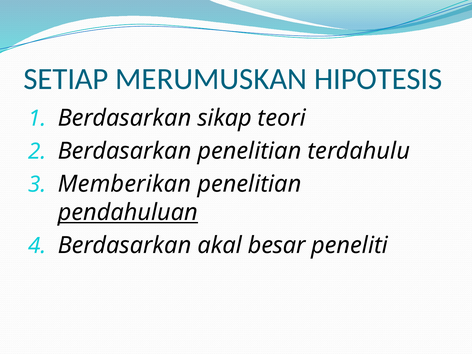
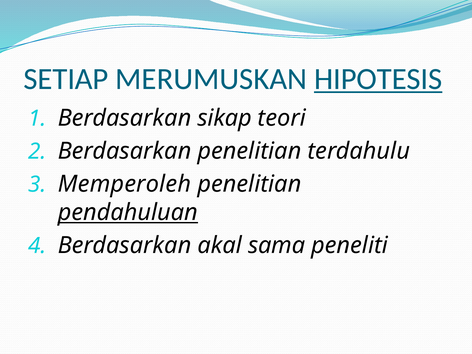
HIPOTESIS underline: none -> present (378, 79)
Memberikan: Memberikan -> Memperoleh (124, 184)
besar: besar -> sama (277, 245)
